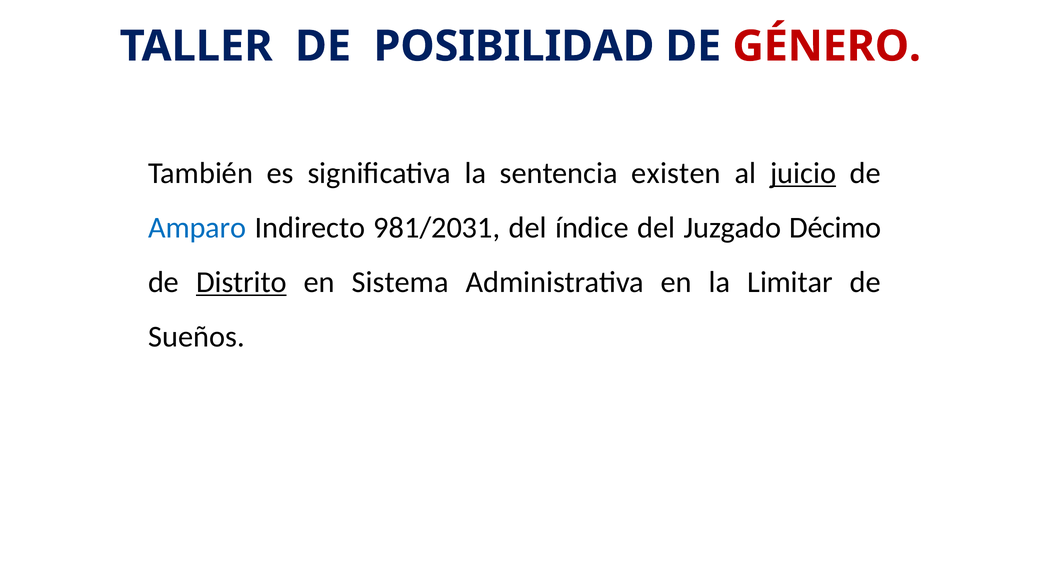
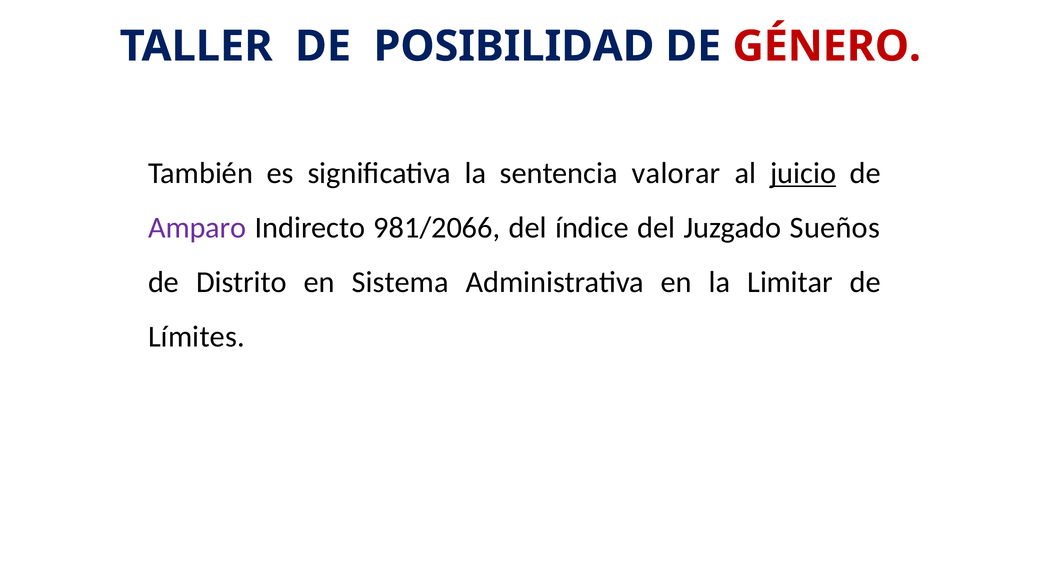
existen: existen -> valorar (676, 173)
Amparo colour: blue -> purple (197, 228)
981/2031: 981/2031 -> 981/2066 (437, 228)
Décimo: Décimo -> Sueños (835, 228)
Distrito underline: present -> none (241, 282)
Sueños: Sueños -> Límites (196, 337)
